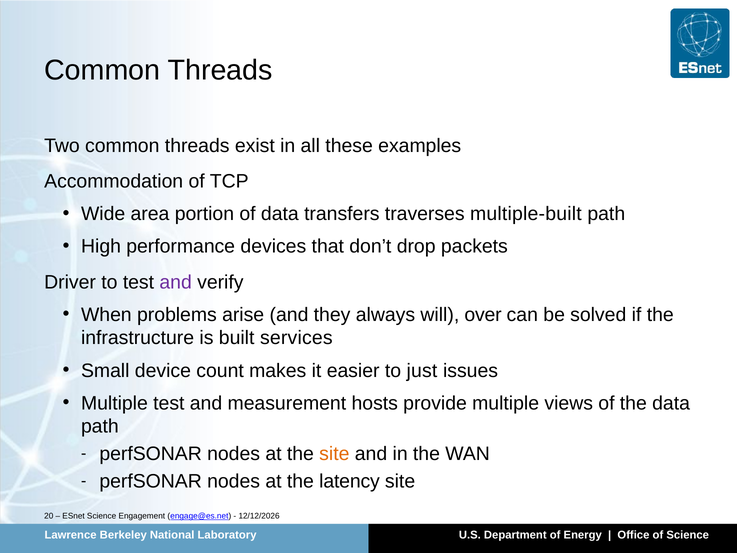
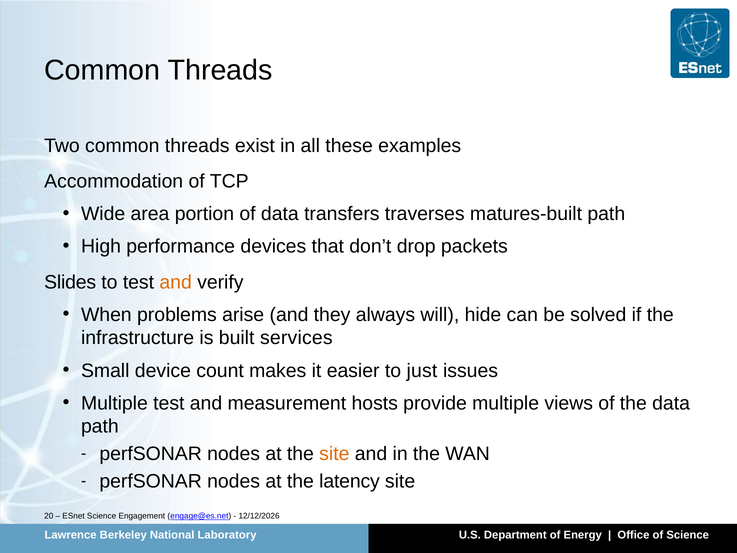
multiple-built: multiple-built -> matures-built (526, 214)
Driver: Driver -> Slides (70, 282)
and colour: purple -> orange (176, 282)
over: over -> hide (483, 315)
